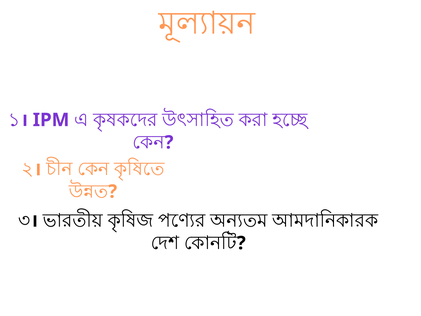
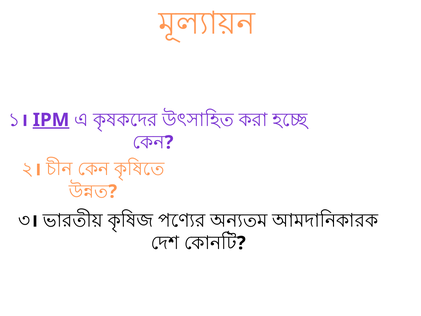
IPM underline: none -> present (51, 120)
